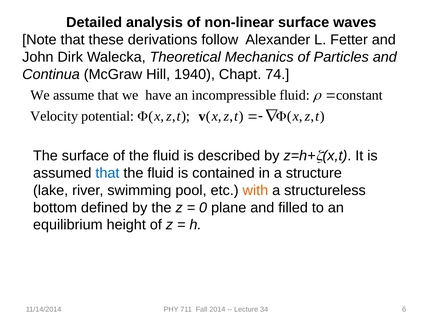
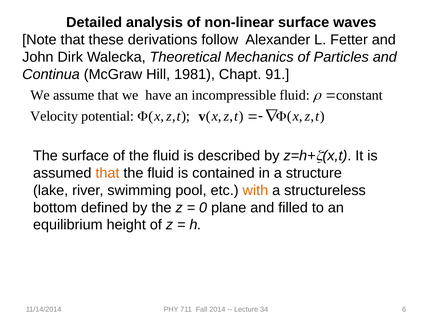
1940: 1940 -> 1981 (195, 74)
74: 74 -> 91 (277, 74)
that colour: blue -> orange (107, 173)
